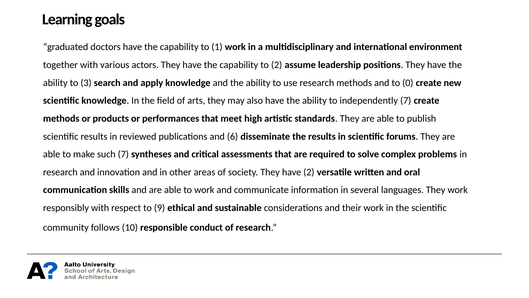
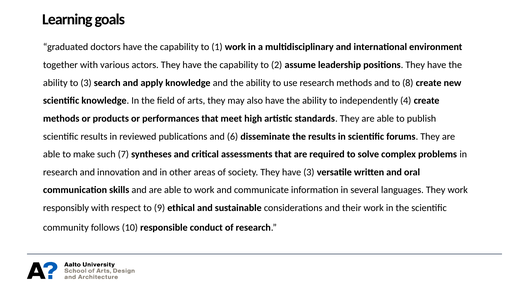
0: 0 -> 8 (408, 83)
independently 7: 7 -> 4 (406, 101)
have 2: 2 -> 3 (309, 172)
